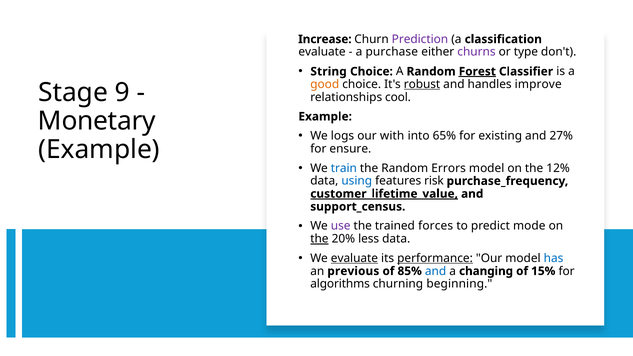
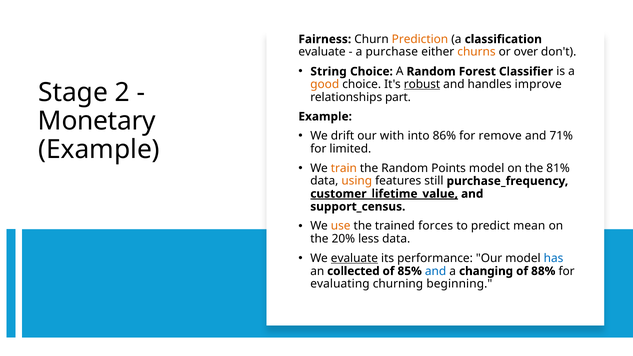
Increase: Increase -> Fairness (325, 39)
Prediction colour: purple -> orange (420, 39)
churns colour: purple -> orange (476, 52)
type: type -> over (526, 52)
Forest underline: present -> none (477, 71)
9: 9 -> 2 (122, 92)
cool: cool -> part (398, 97)
logs: logs -> drift (343, 136)
65%: 65% -> 86% (444, 136)
existing: existing -> remove (500, 136)
27%: 27% -> 71% (561, 136)
ensure: ensure -> limited (350, 149)
train colour: blue -> orange (344, 168)
Errors: Errors -> Points (449, 168)
12%: 12% -> 81% (558, 168)
using colour: blue -> orange (357, 181)
risk: risk -> still (434, 181)
use colour: purple -> orange (341, 226)
mode: mode -> mean (529, 226)
the underline: present -> none (319, 239)
performance underline: present -> none (435, 258)
previous: previous -> collected (353, 271)
15%: 15% -> 88% (543, 271)
algorithms: algorithms -> evaluating (340, 284)
